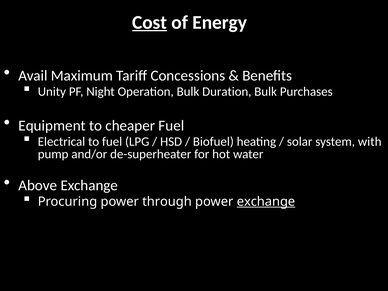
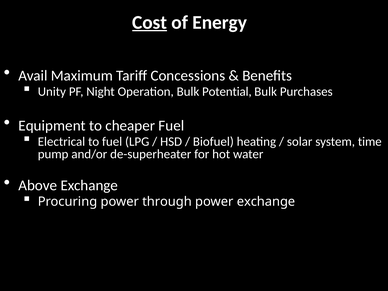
Duration: Duration -> Potential (227, 92)
with: with -> time (370, 142)
exchange underline: present -> none (266, 202)
